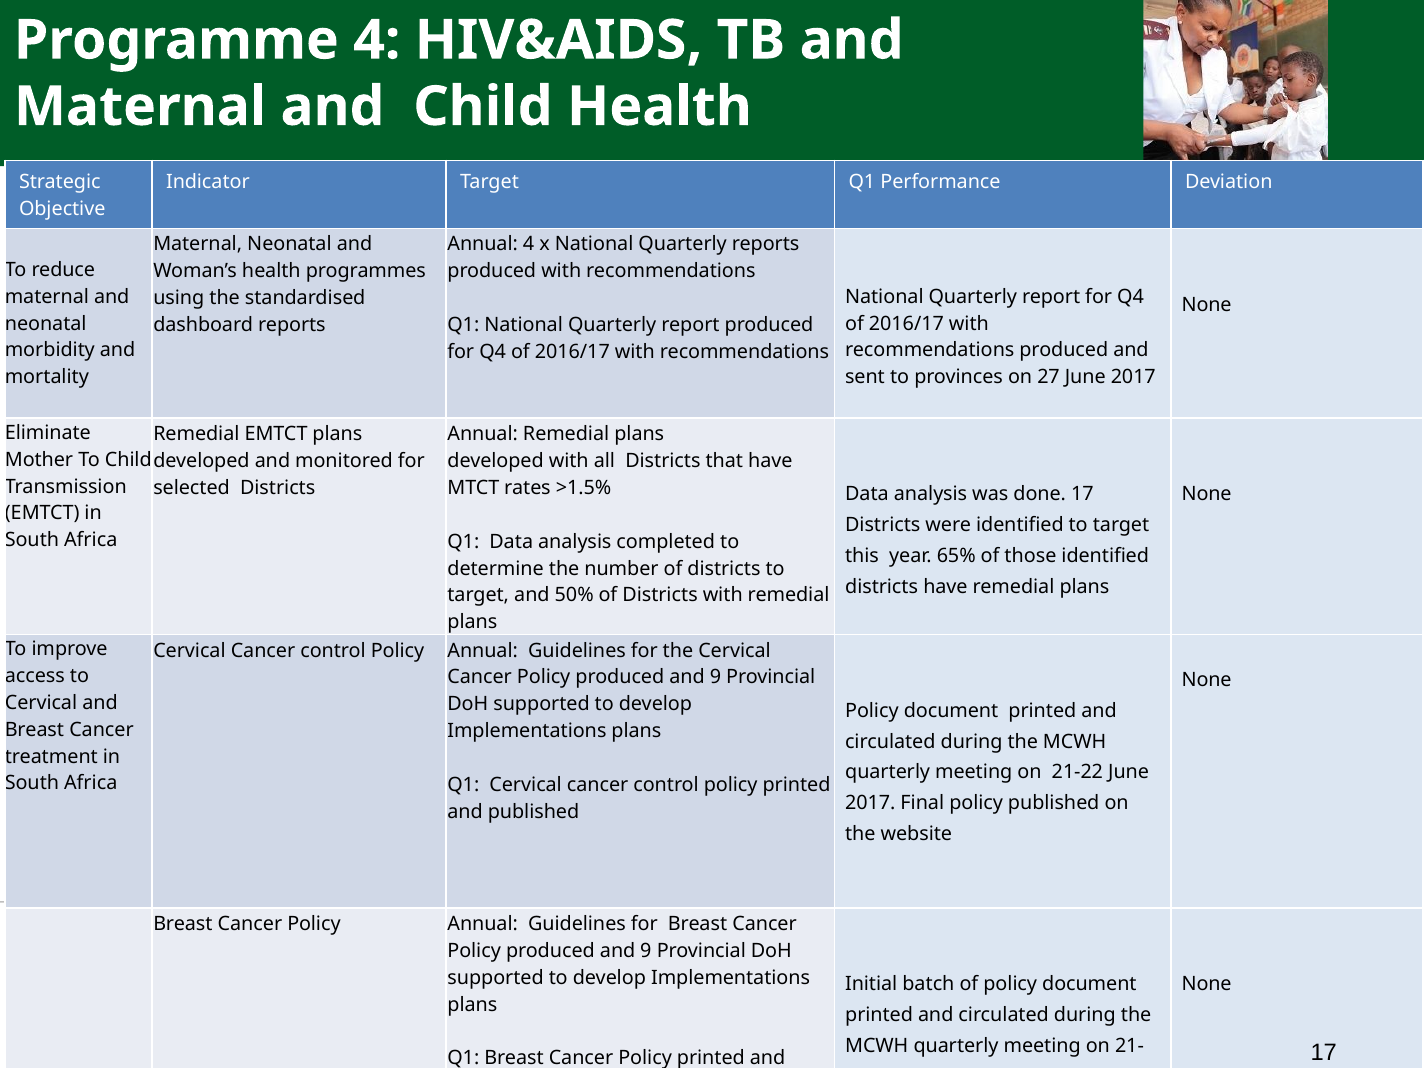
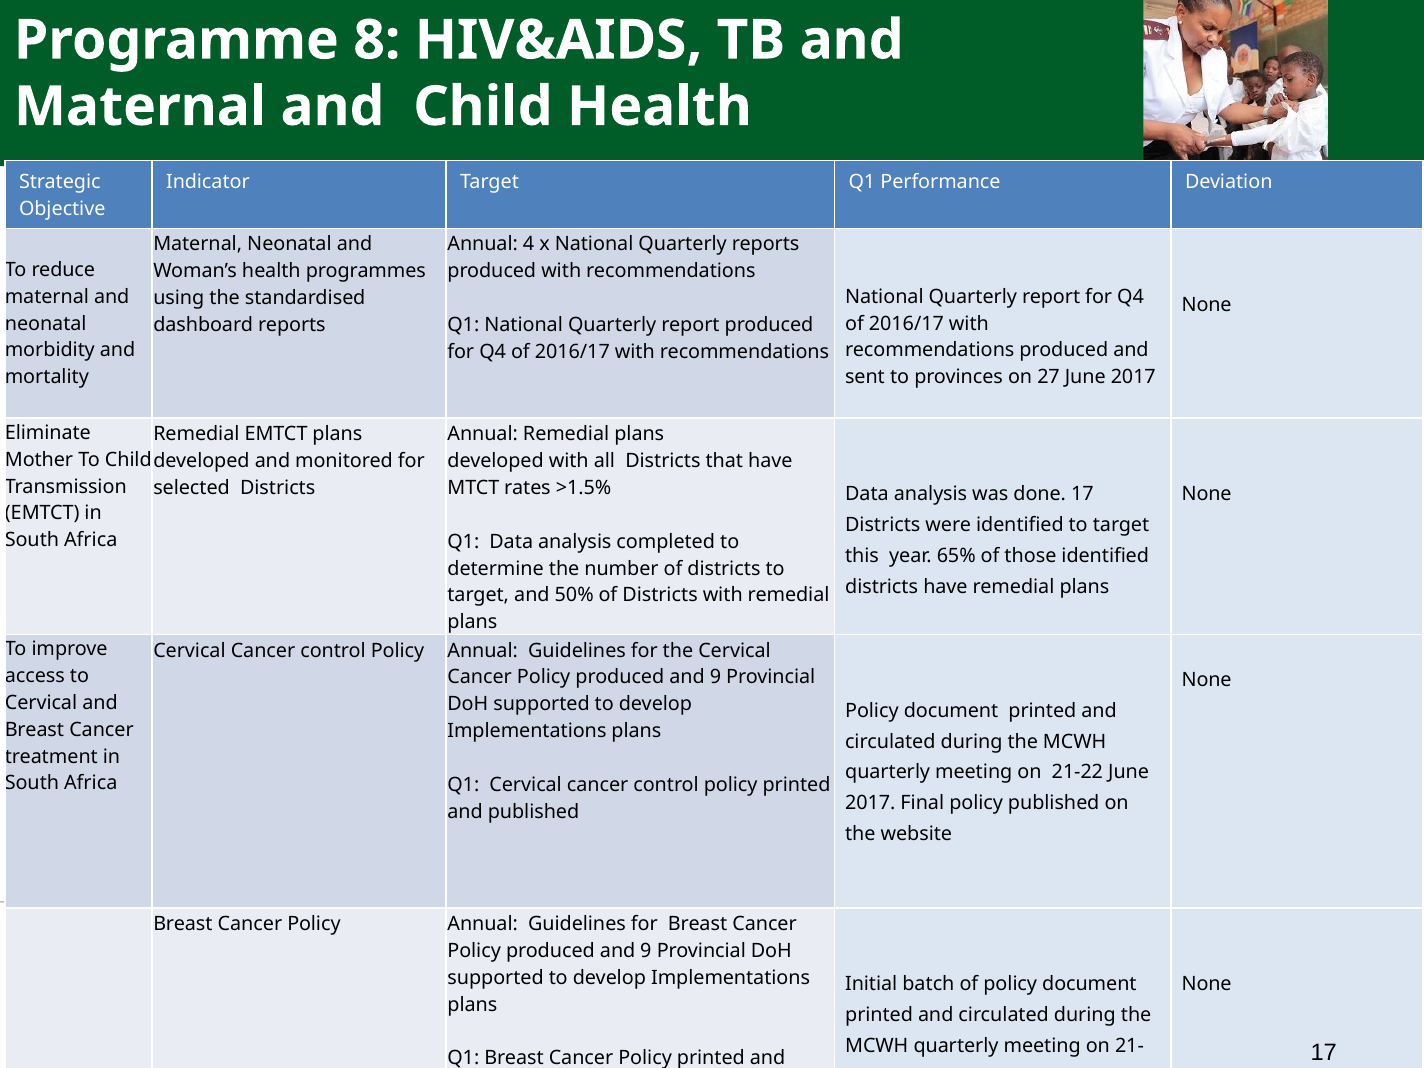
Programme 4: 4 -> 8 (377, 40)
